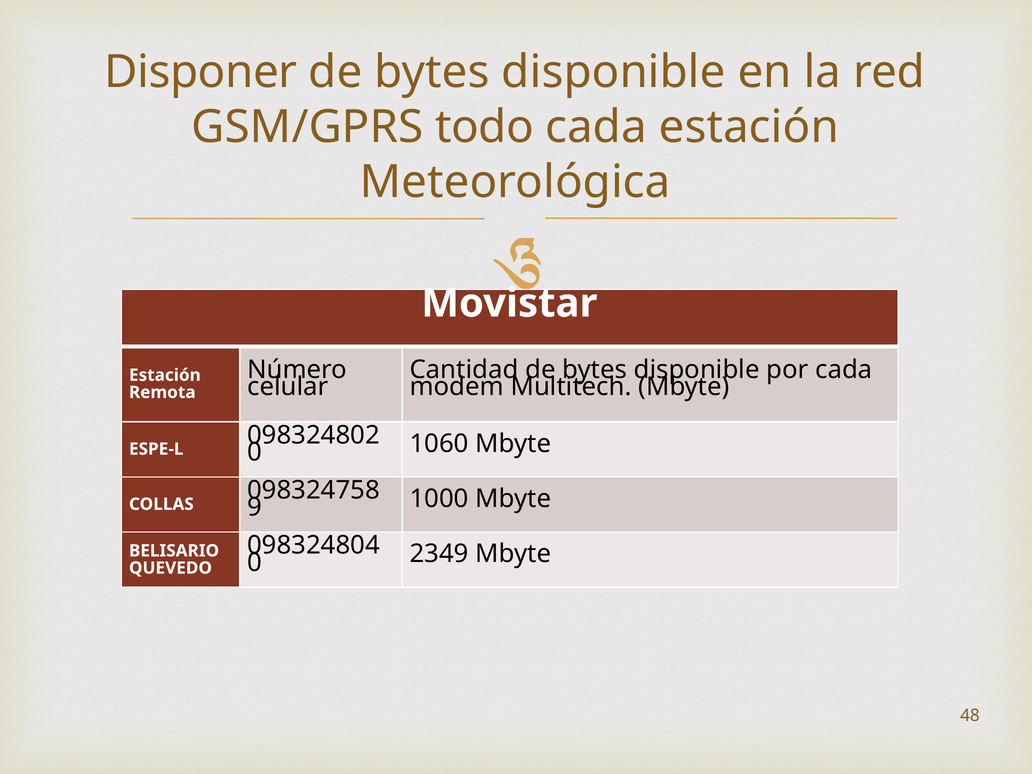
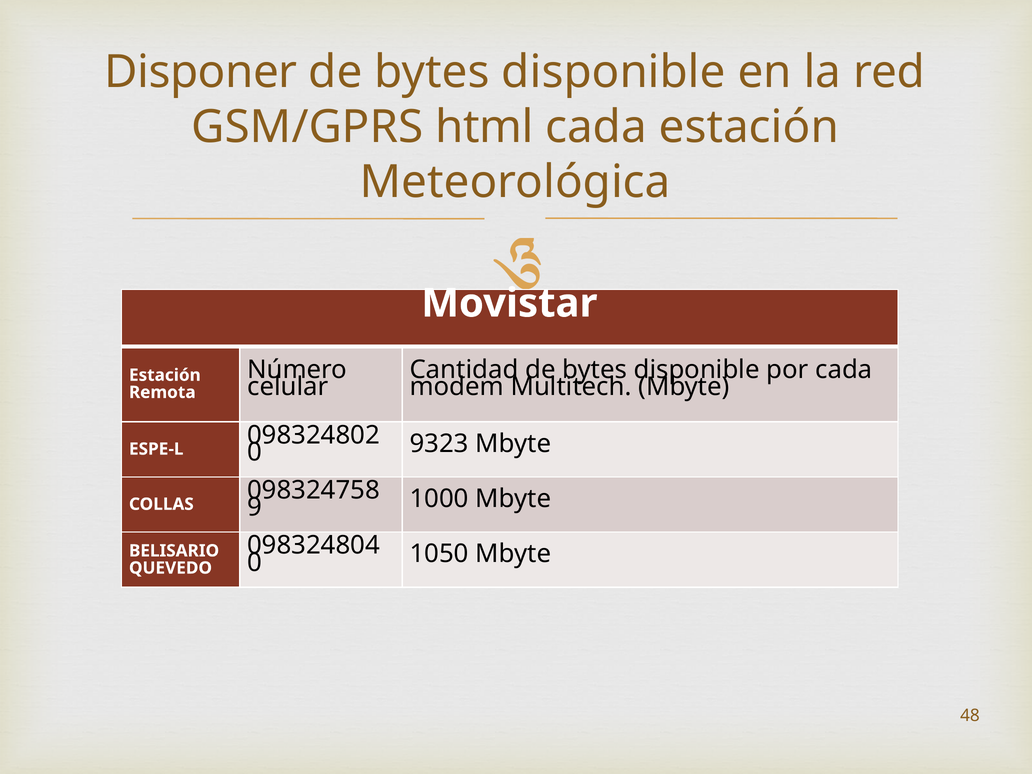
todo: todo -> html (484, 127)
1060: 1060 -> 9323 (439, 444)
2349: 2349 -> 1050 (439, 554)
